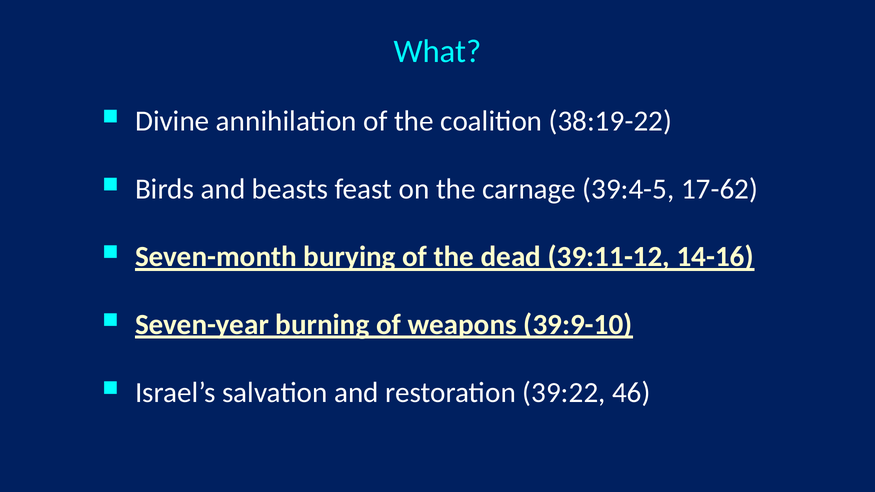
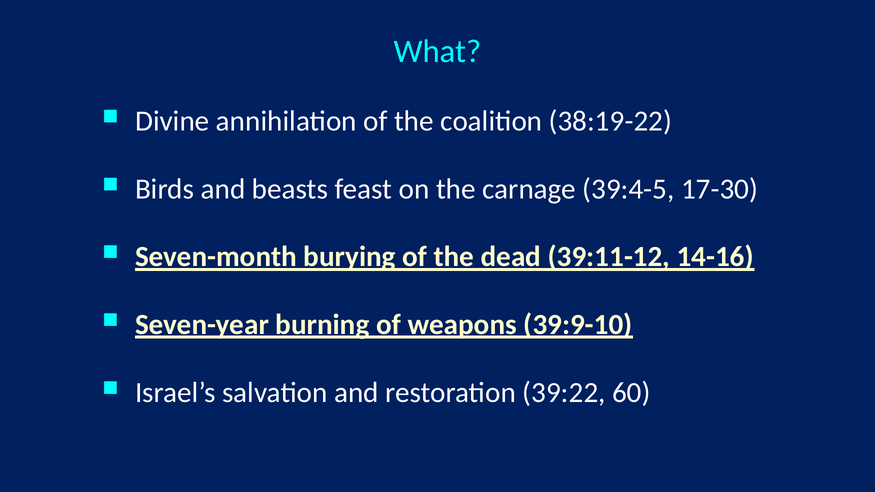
17-62: 17-62 -> 17-30 (719, 189)
46: 46 -> 60 (631, 393)
